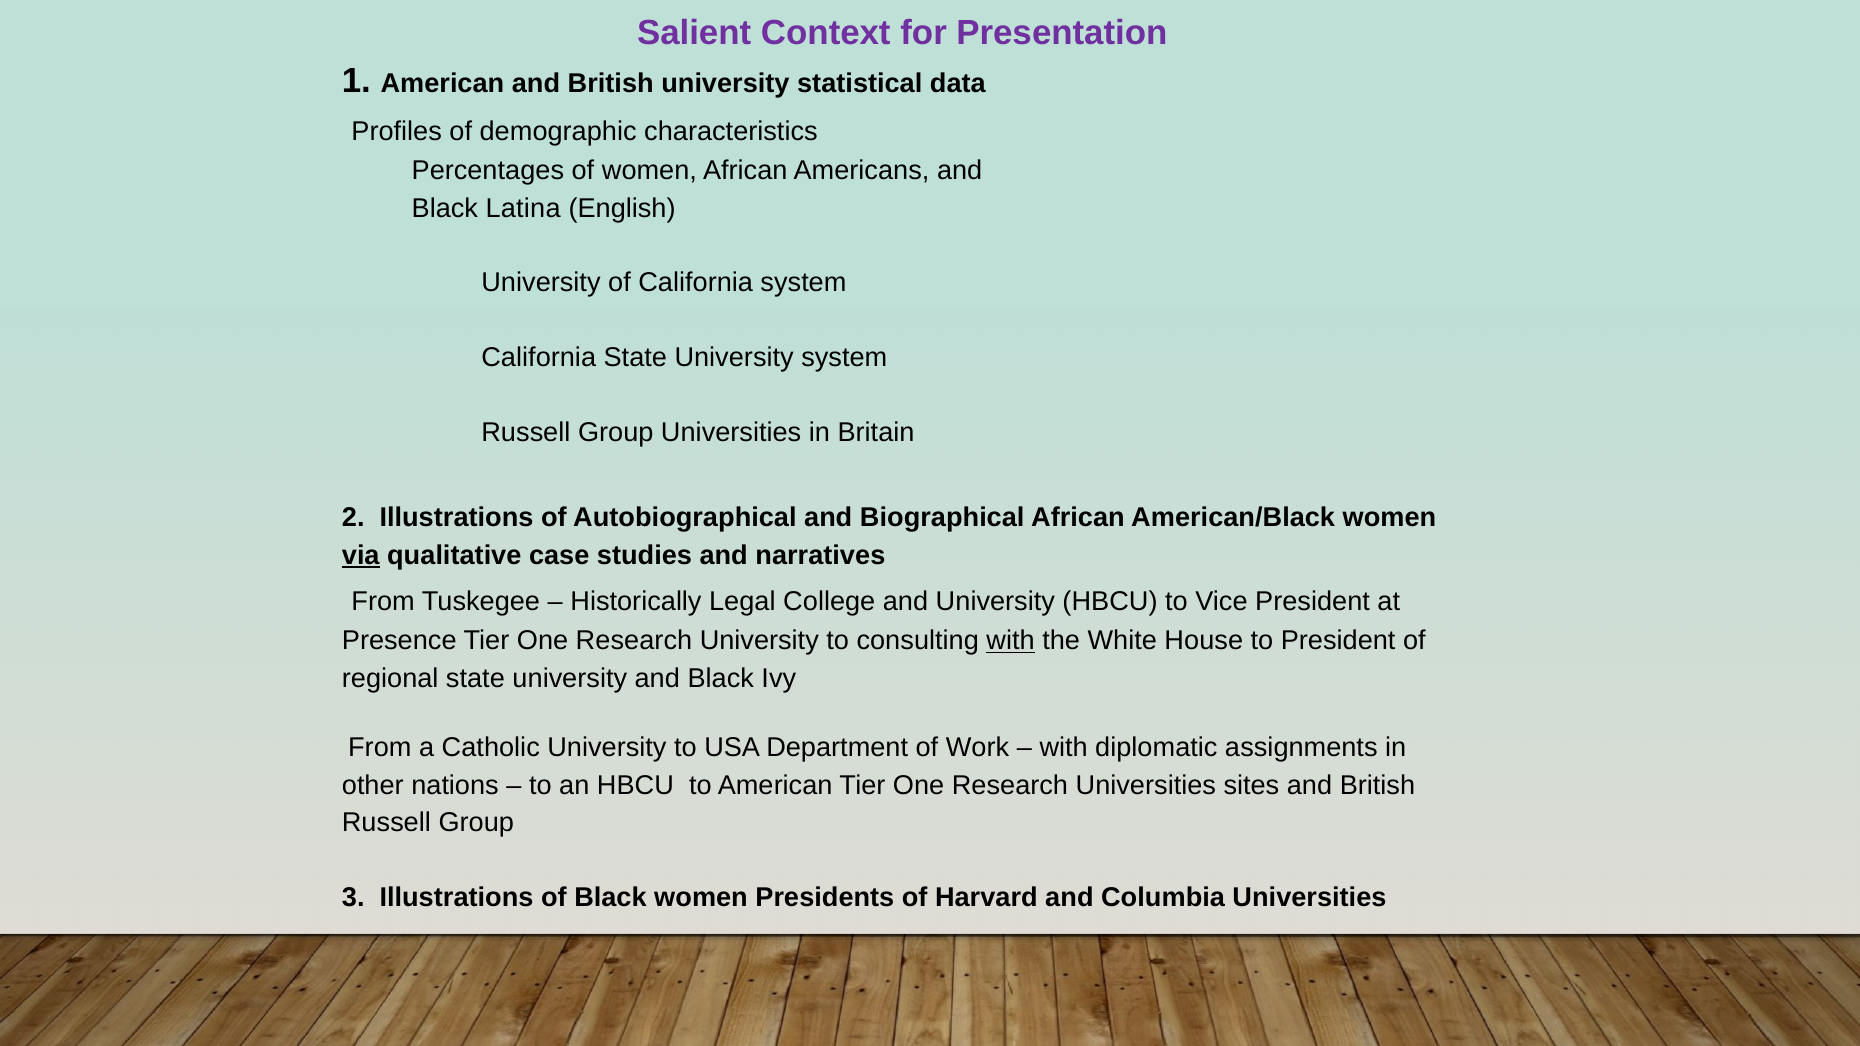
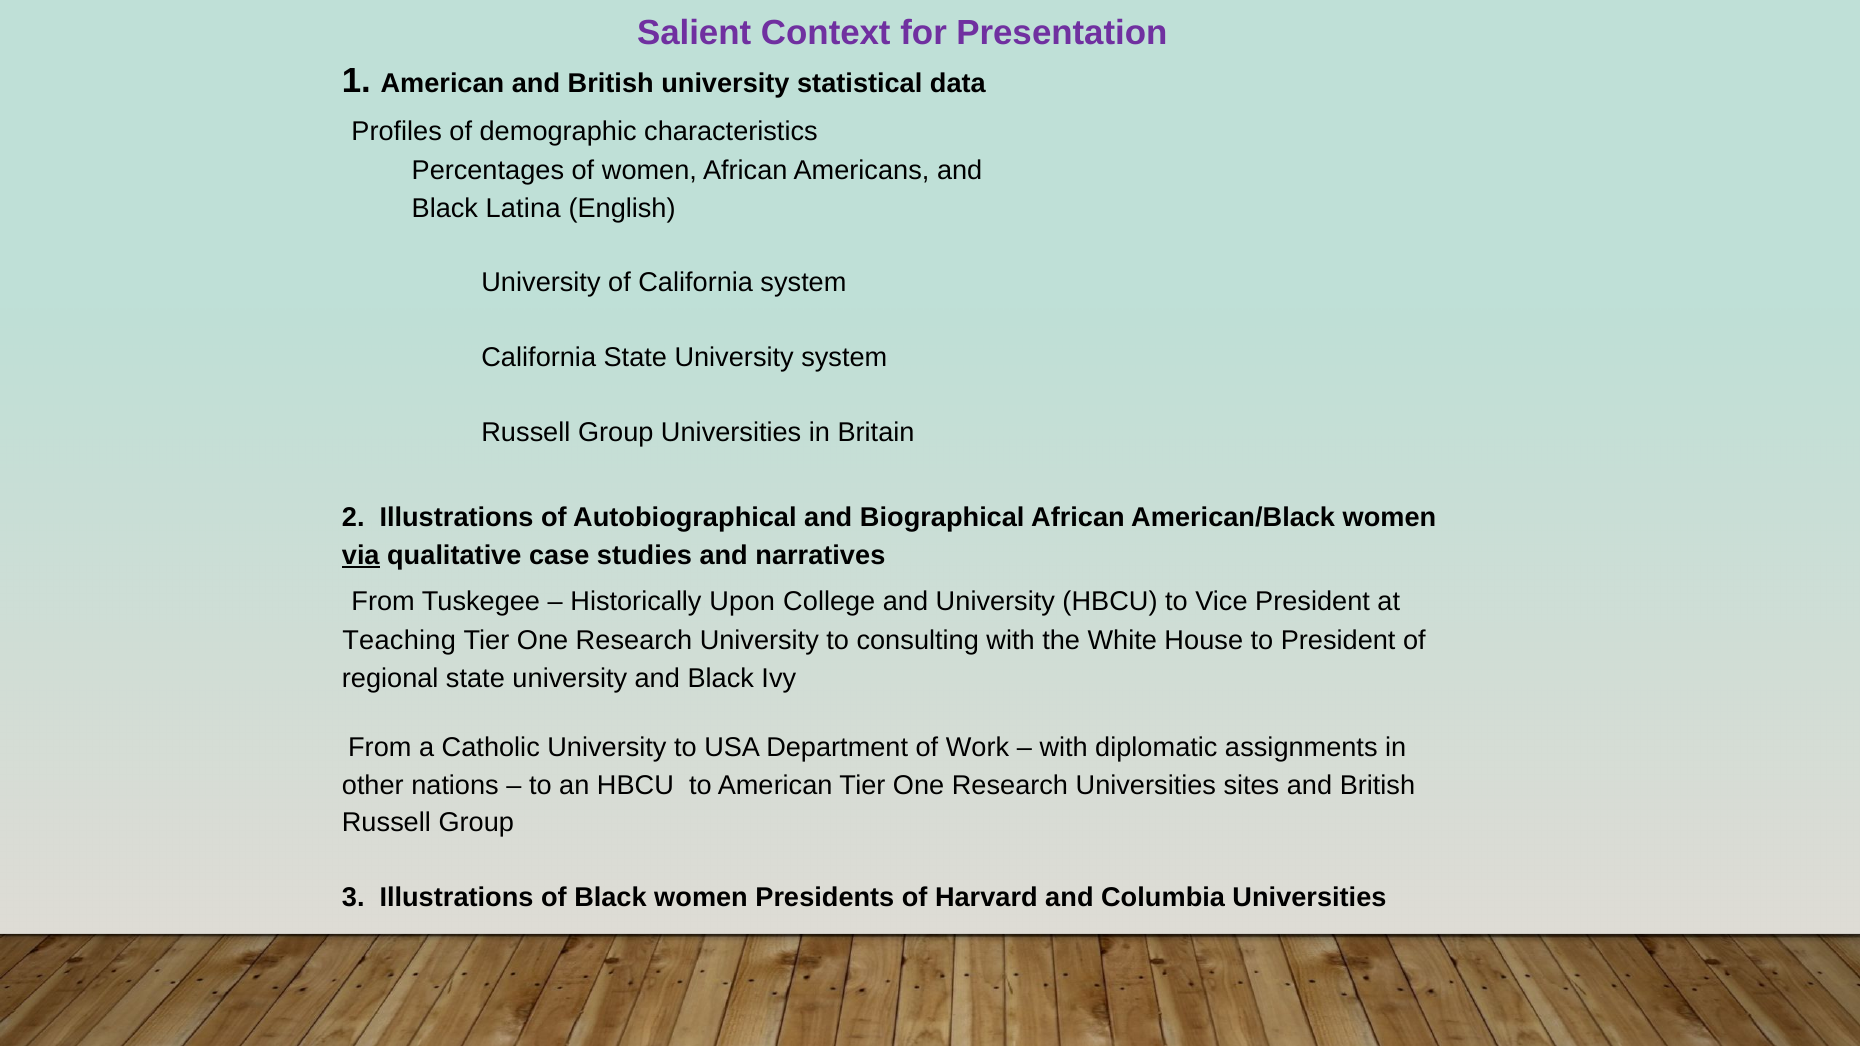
Legal: Legal -> Upon (742, 602)
Presence: Presence -> Teaching (399, 641)
with underline: present -> none (1011, 641)
